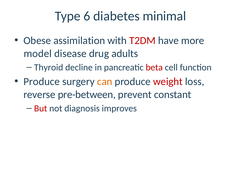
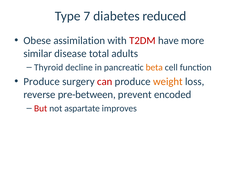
6: 6 -> 7 (87, 16)
minimal: minimal -> reduced (164, 16)
model: model -> similar (38, 53)
drug: drug -> total (99, 53)
beta colour: red -> orange (154, 67)
can colour: orange -> red (105, 82)
weight colour: red -> orange (168, 82)
constant: constant -> encoded (173, 94)
diagnosis: diagnosis -> aspartate (82, 108)
